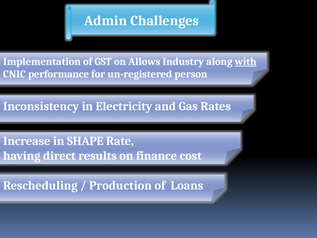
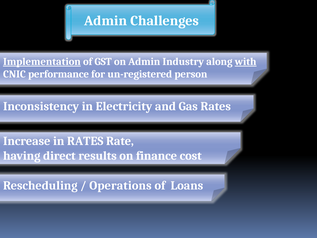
Implementation underline: none -> present (42, 61)
on Allows: Allows -> Admin (144, 61)
in SHAPE: SHAPE -> RATES (85, 141)
Production: Production -> Operations (120, 185)
